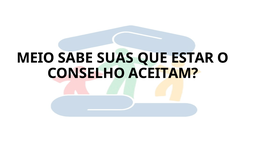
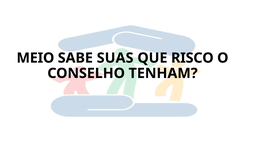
ESTAR: ESTAR -> RISCO (192, 58)
ACEITAM: ACEITAM -> TENHAM (163, 73)
